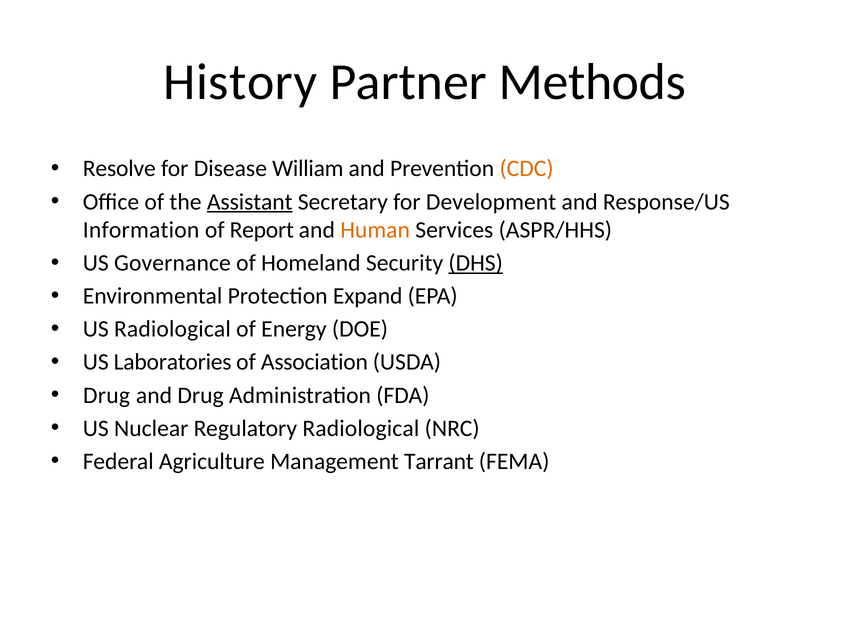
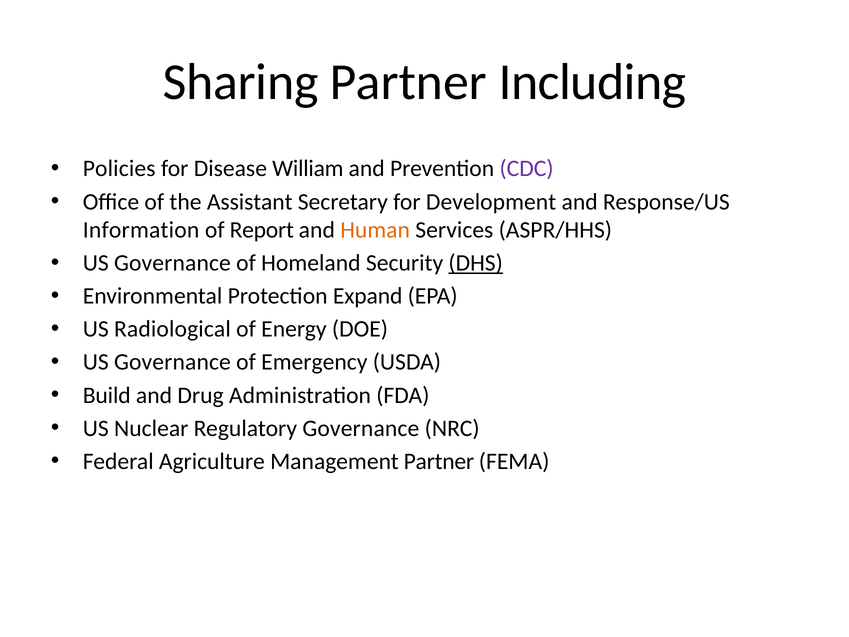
History: History -> Sharing (241, 82)
Methods: Methods -> Including (592, 82)
Resolve: Resolve -> Policies (119, 169)
CDC colour: orange -> purple (527, 169)
Assistant underline: present -> none (250, 202)
Laboratories: Laboratories -> Governance (172, 362)
Association: Association -> Emergency (314, 362)
Drug: Drug -> Build (107, 395)
Regulatory Radiological: Radiological -> Governance (361, 428)
Management Tarrant: Tarrant -> Partner (439, 461)
